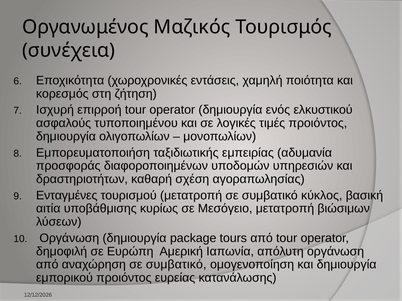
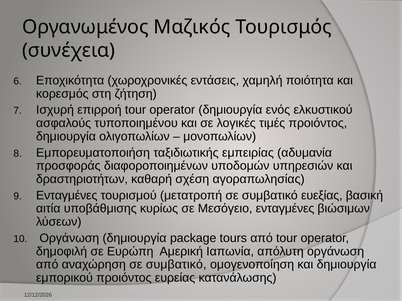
κύκλος: κύκλος -> ευεξίας (322, 196)
Μεσόγειο μετατροπή: μετατροπή -> ενταγμένες (285, 209)
